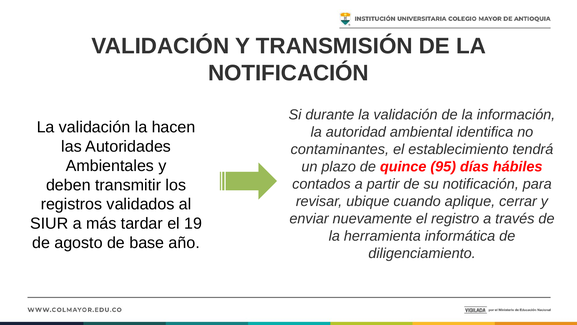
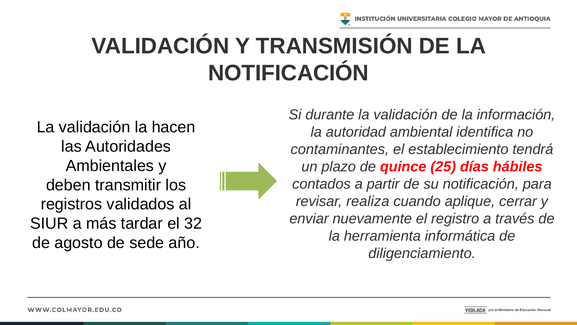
95: 95 -> 25 (443, 167)
ubique: ubique -> realiza (368, 201)
19: 19 -> 32 (193, 223)
base: base -> sede (147, 243)
